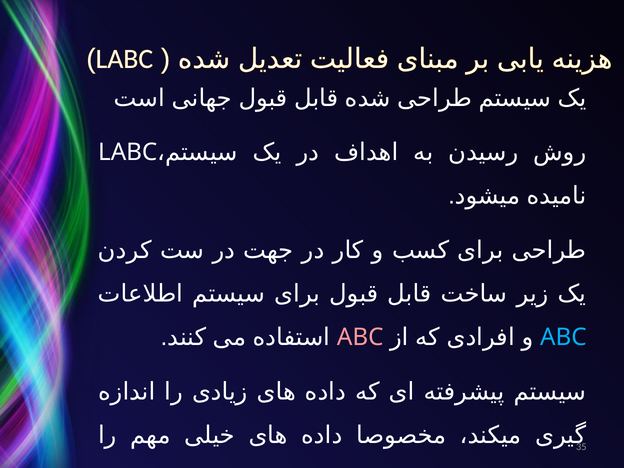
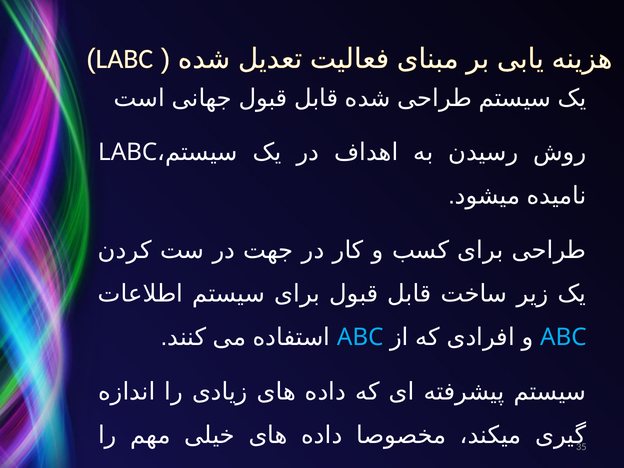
ABC colour: pink -> light blue (360, 337)
